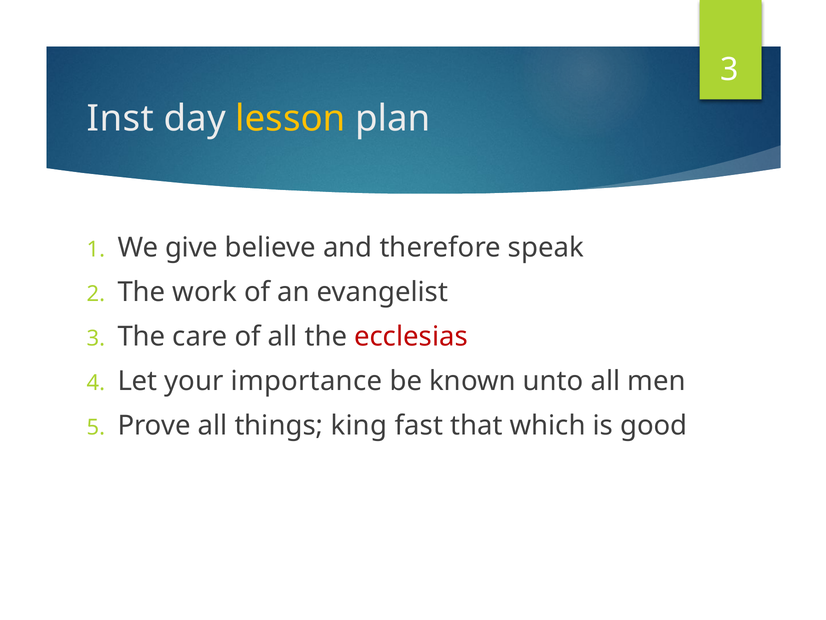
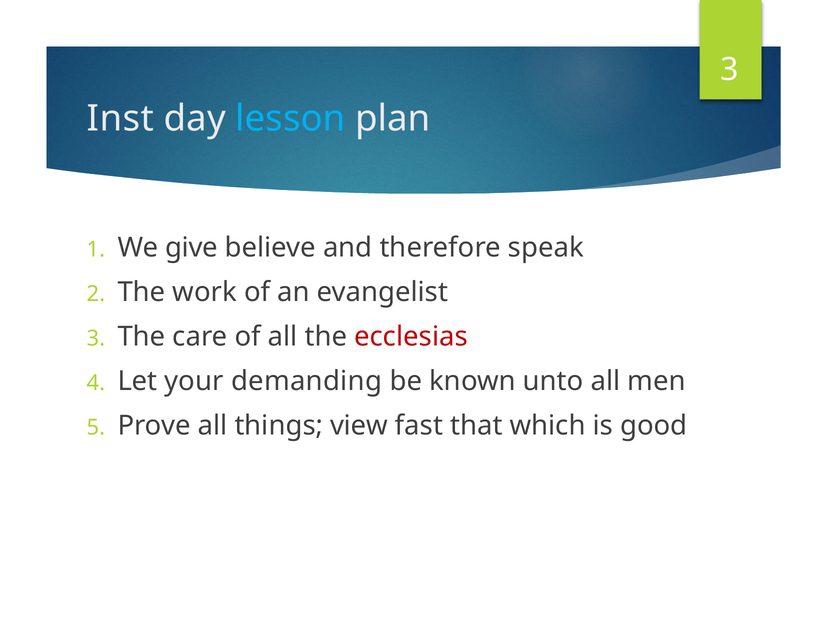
lesson colour: yellow -> light blue (290, 118)
importance: importance -> demanding (307, 381)
king: king -> view (359, 426)
